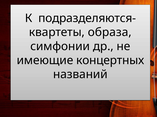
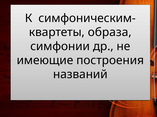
подразделяются-: подразделяются- -> симфоническим- (87, 18)
концертных: концертных -> построения (110, 61)
